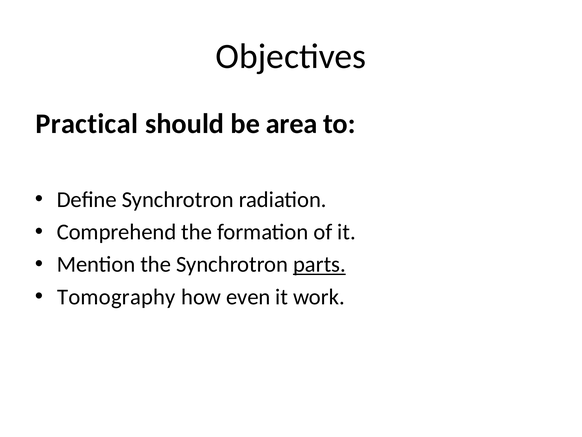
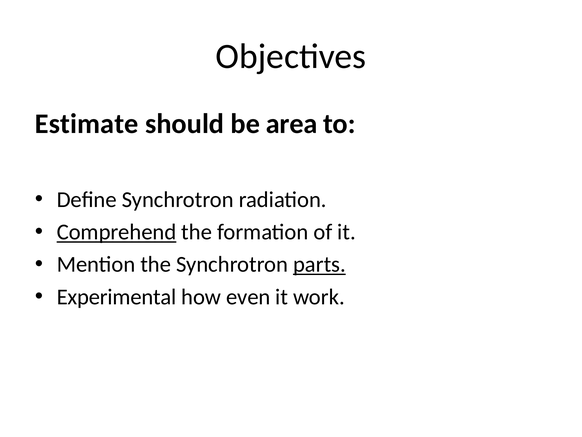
Practical: Practical -> Estimate (87, 124)
Comprehend underline: none -> present (117, 232)
Tomography: Tomography -> Experimental (117, 297)
